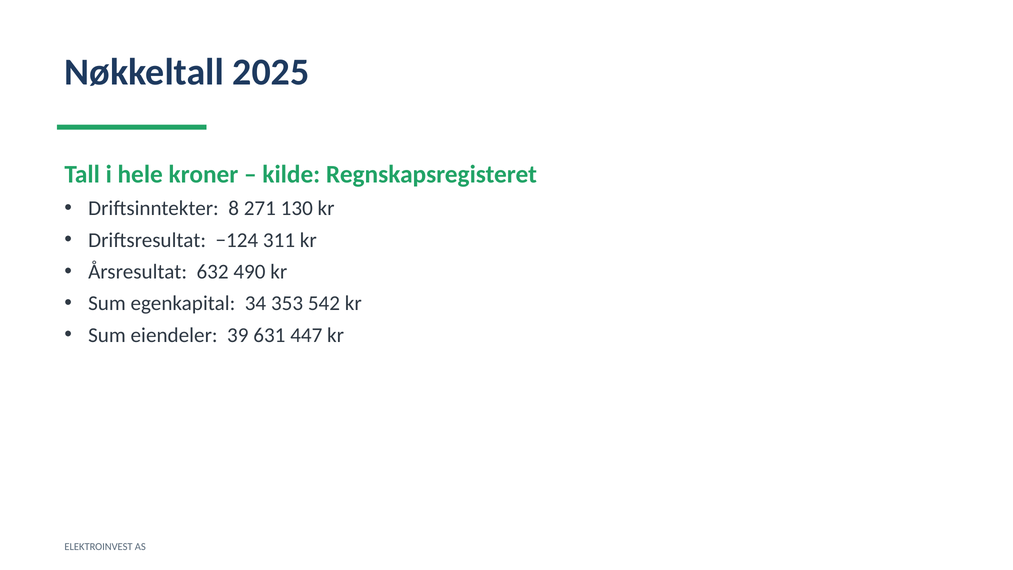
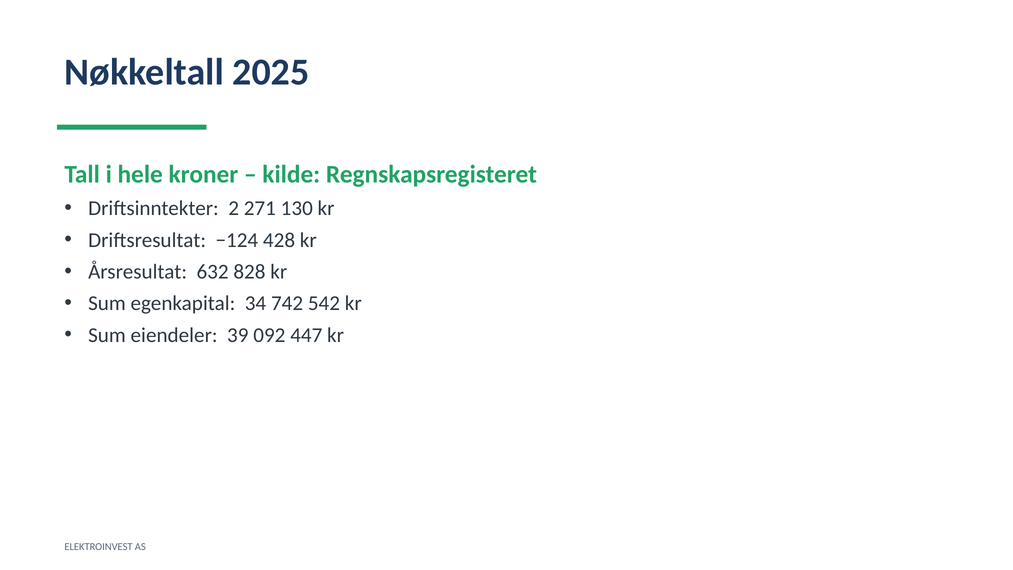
8: 8 -> 2 (234, 208)
311: 311 -> 428 (279, 240)
490: 490 -> 828 (249, 272)
353: 353 -> 742 (287, 303)
631: 631 -> 092 (269, 335)
